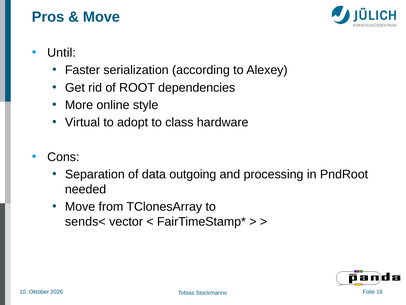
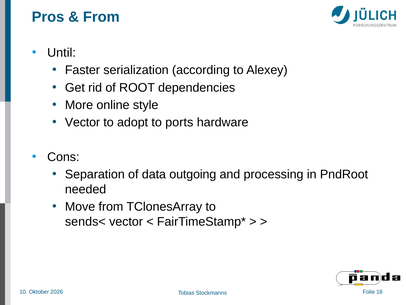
Move: Move -> From (101, 17)
Virtual: Virtual -> Vector (83, 122)
class: class -> ports (179, 122)
